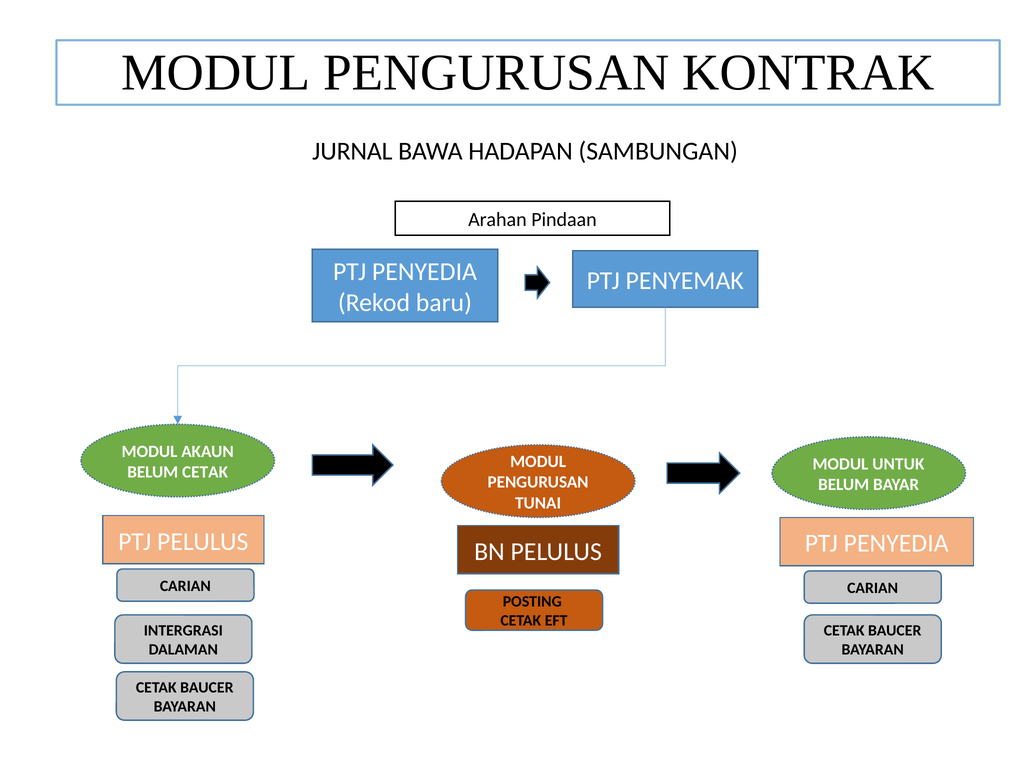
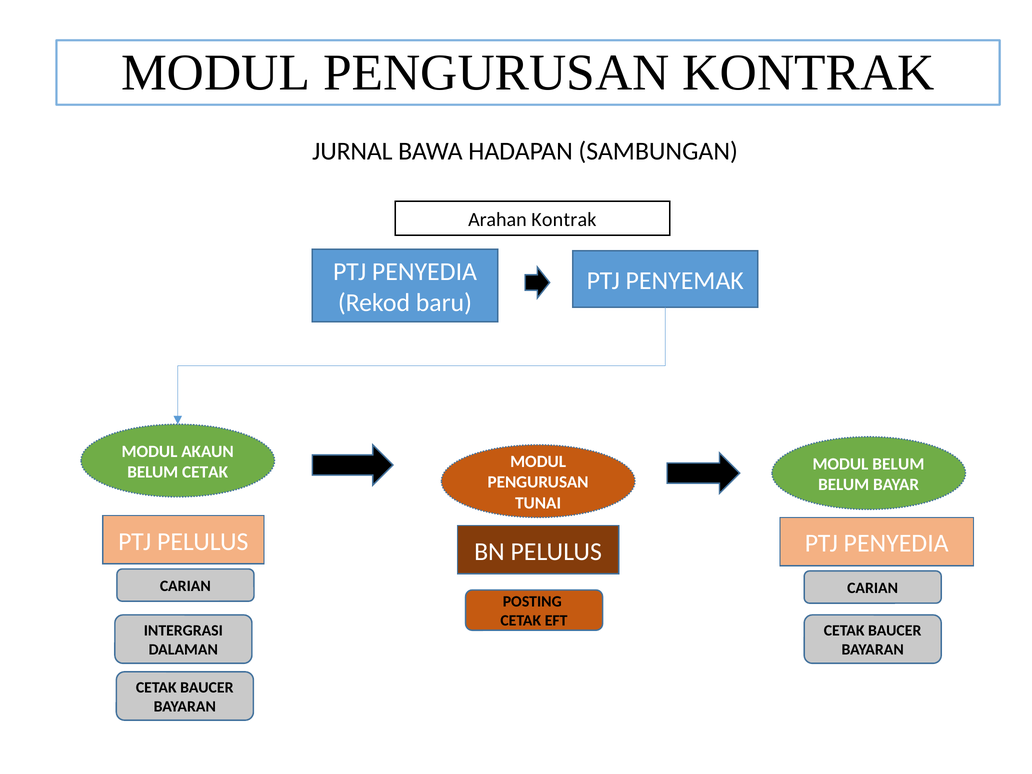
Arahan Pindaan: Pindaan -> Kontrak (564, 220)
MODUL UNTUK: UNTUK -> BELUM (898, 464)
